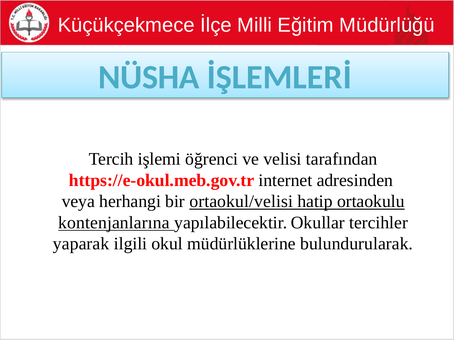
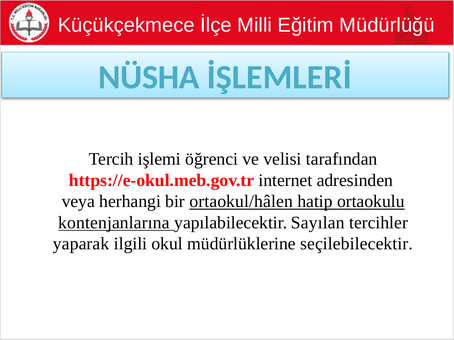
ortaokul/velisi: ortaokul/velisi -> ortaokul/hâlen (241, 202)
Okullar: Okullar -> Sayılan (318, 223)
bulundurularak: bulundurularak -> seçilebilecektir (357, 244)
